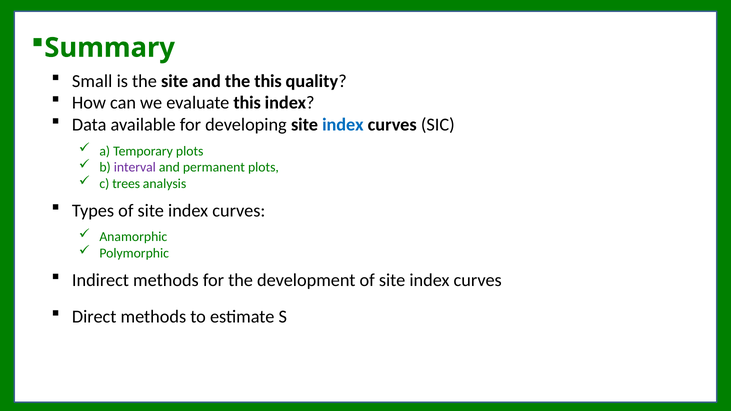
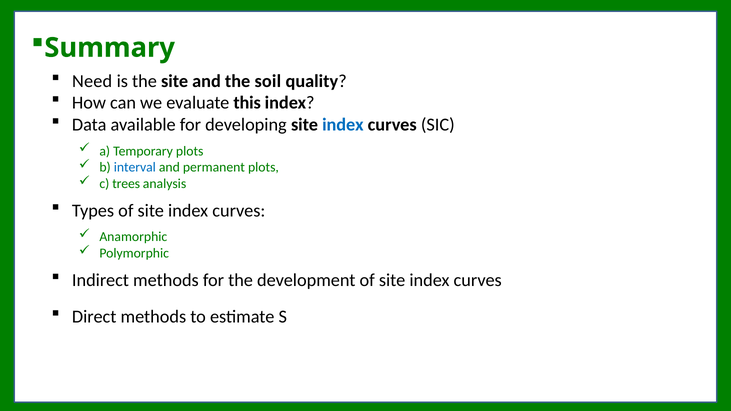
Small: Small -> Need (92, 81)
the this: this -> soil (268, 81)
interval colour: purple -> blue (135, 168)
